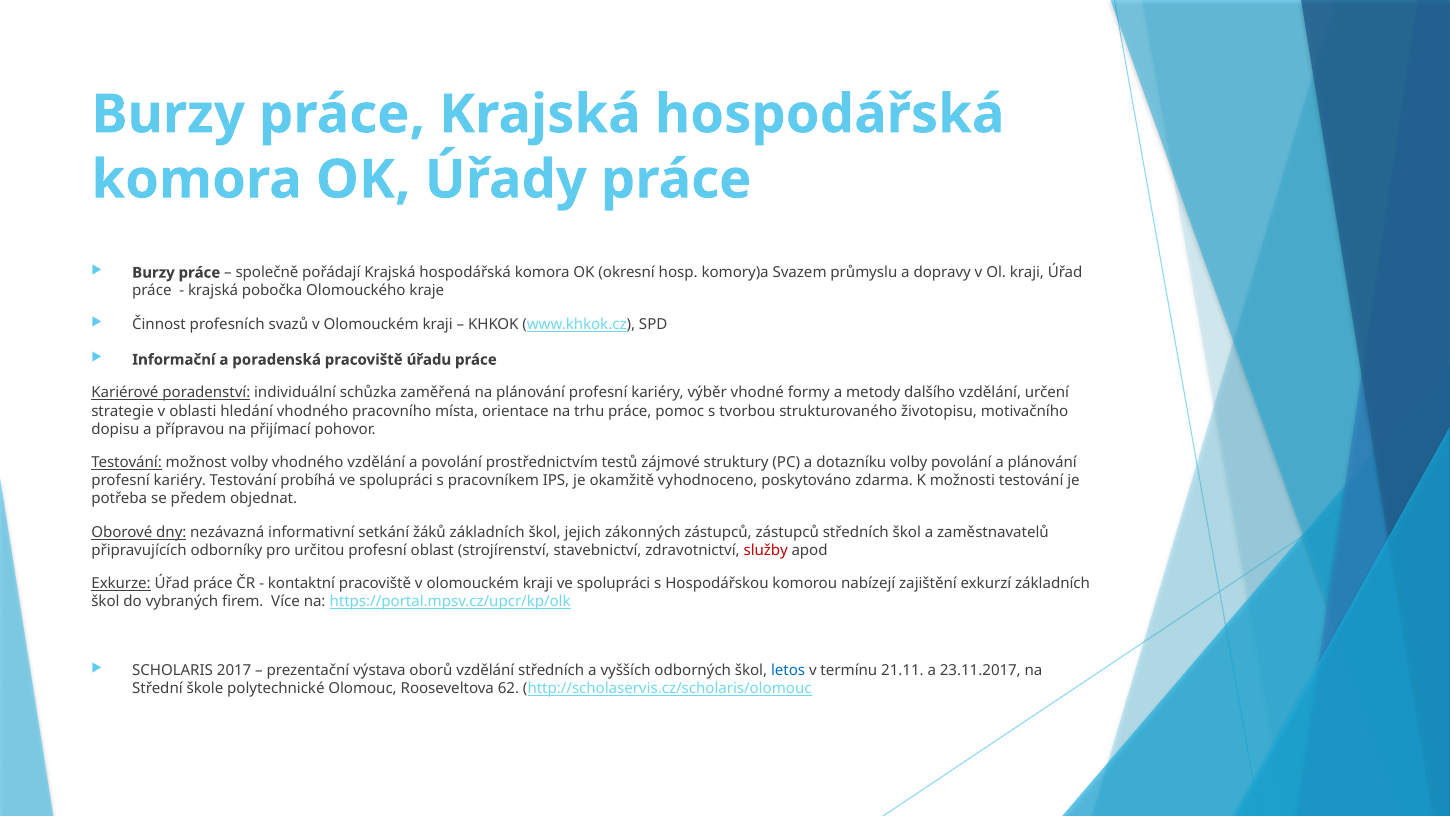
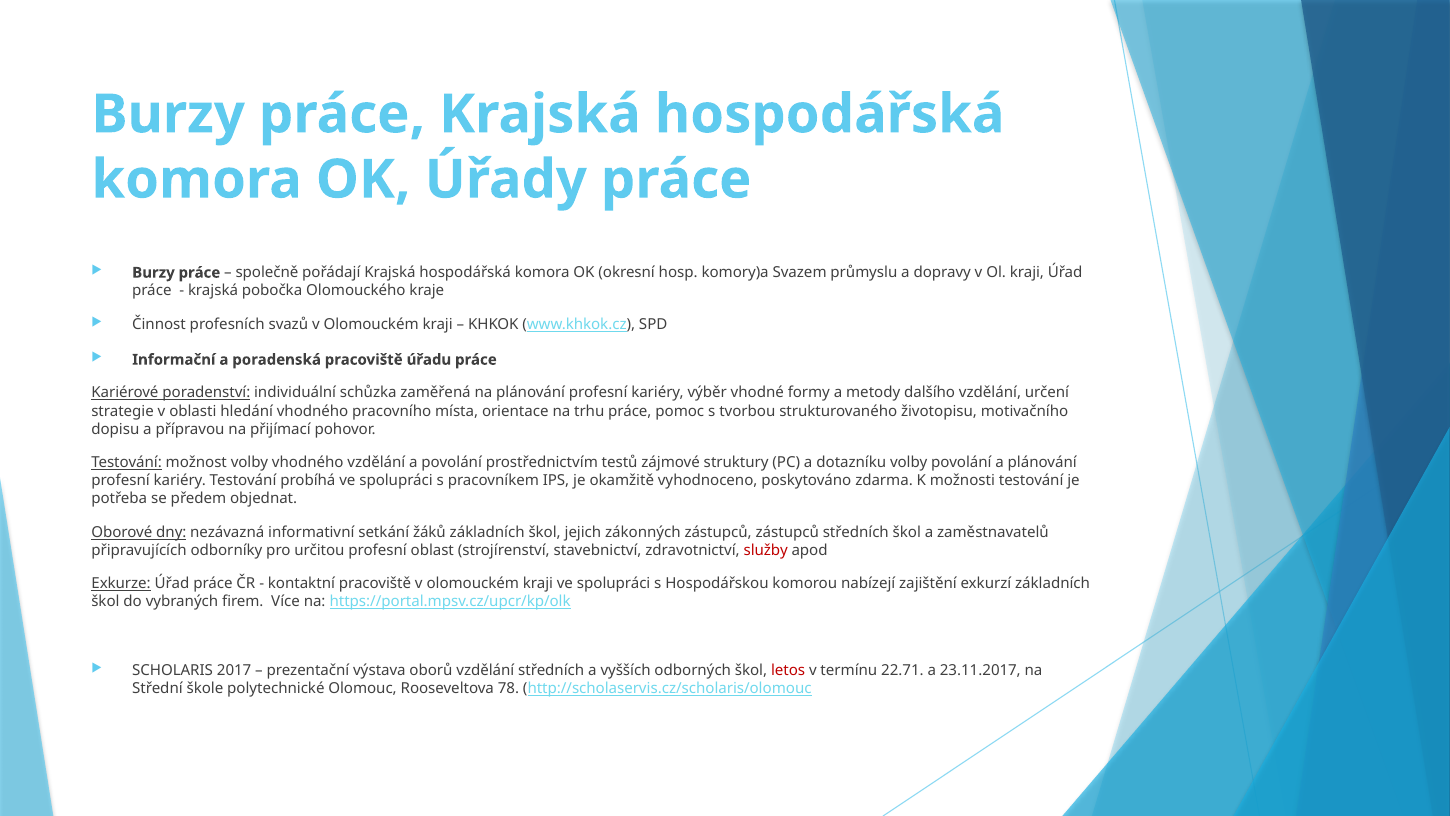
letos colour: blue -> red (788, 670)
21.11: 21.11 -> 22.71 (902, 670)
62: 62 -> 78 (508, 689)
